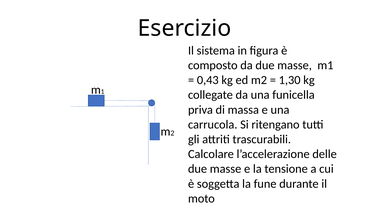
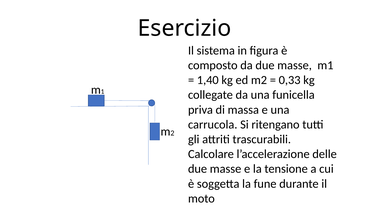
0,43: 0,43 -> 1,40 (208, 80)
1,30: 1,30 -> 0,33 (290, 80)
